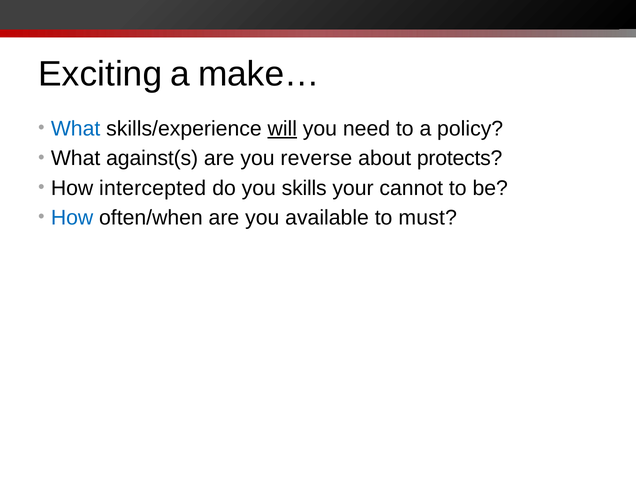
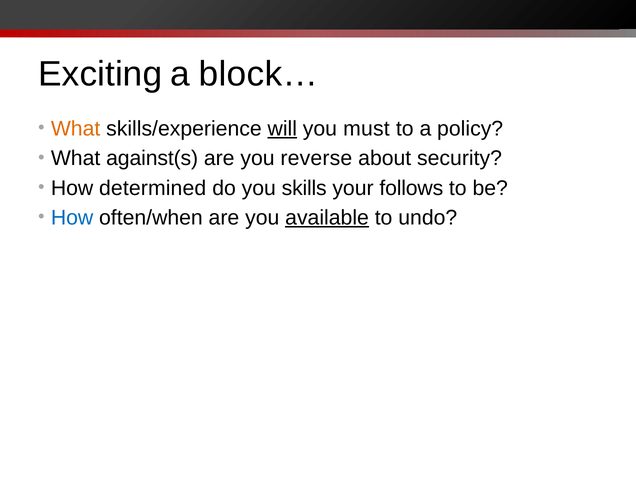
make…: make… -> block… (259, 74)
What colour: blue -> orange (76, 129)
need: need -> must (366, 129)
protects: protects -> security (460, 158)
intercepted: intercepted -> determined (153, 188)
cannot: cannot -> follows (411, 188)
available underline: none -> present (327, 218)
must: must -> undo (428, 218)
